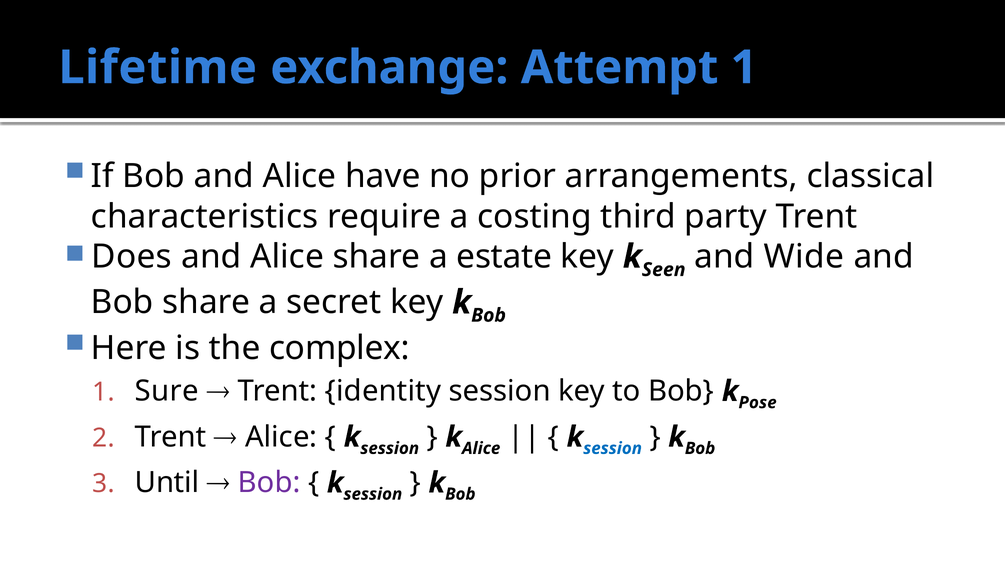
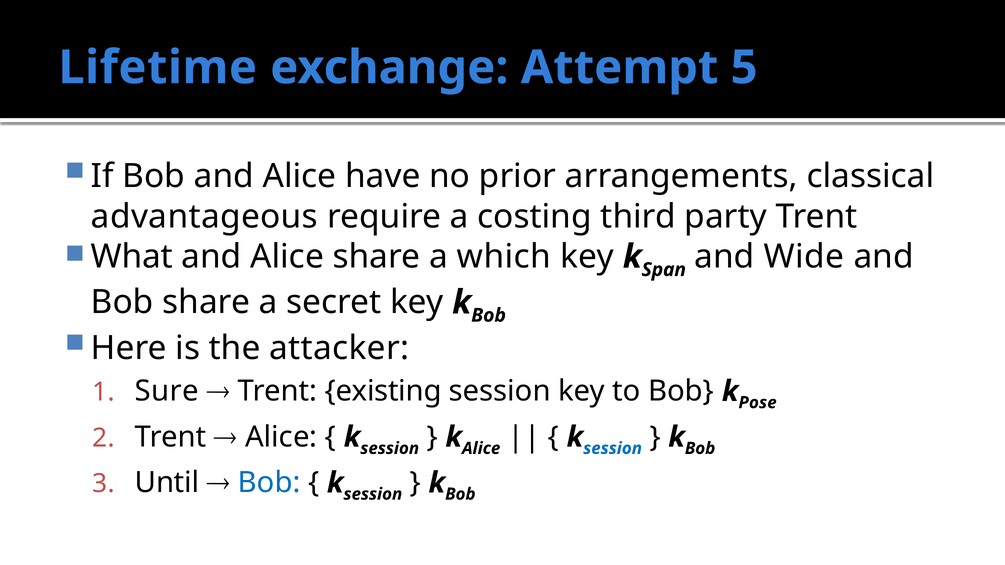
Attempt 1: 1 -> 5 (744, 68)
characteristics: characteristics -> advantageous (204, 217)
Does: Does -> What (132, 257)
estate: estate -> which (504, 257)
Seen: Seen -> Span (664, 270)
complex: complex -> attacker (339, 348)
identity: identity -> existing (383, 391)
Bob colour: purple -> blue (269, 483)
